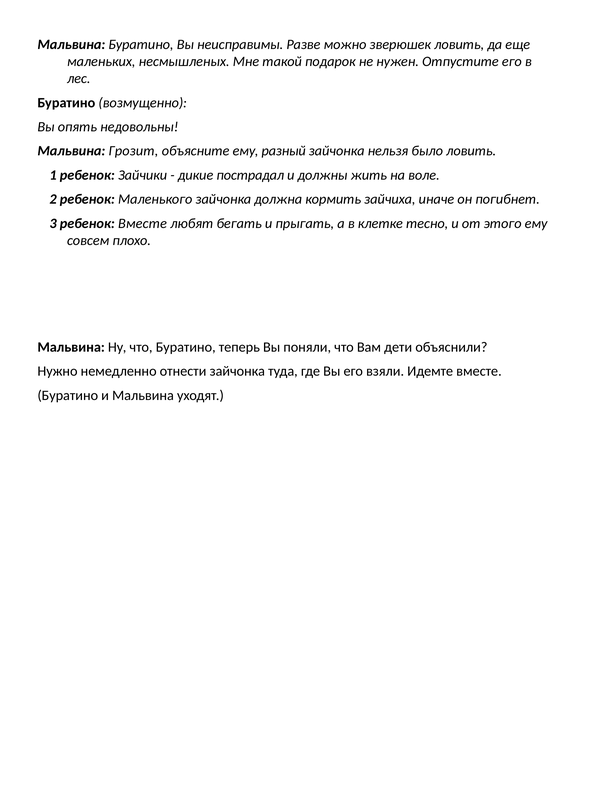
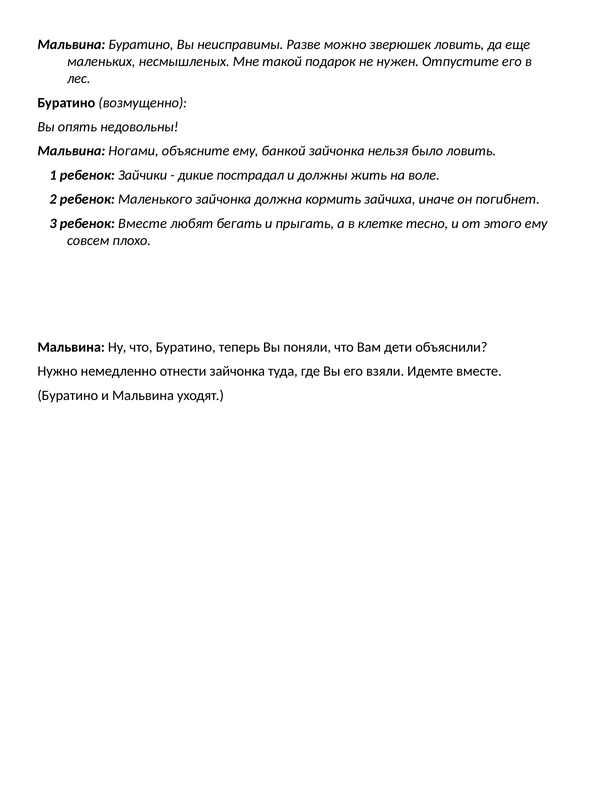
Грозит: Грозит -> Ногами (133, 151)
разный: разный -> банкой (284, 151)
